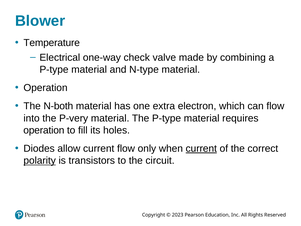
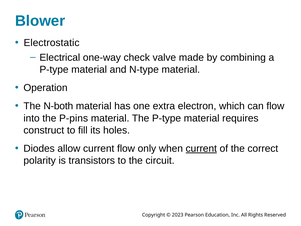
Temperature: Temperature -> Electrostatic (52, 43)
P-very: P-very -> P-pins (74, 118)
operation: operation -> construct (44, 130)
polarity underline: present -> none (40, 160)
